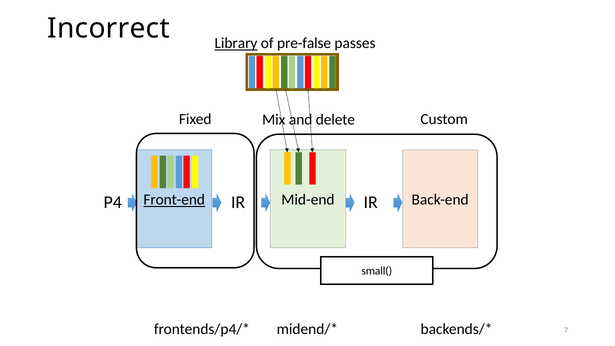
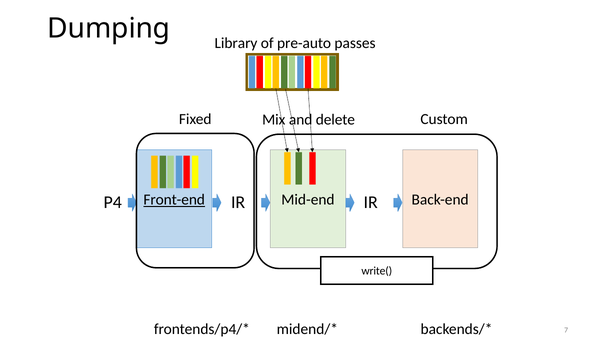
Incorrect: Incorrect -> Dumping (109, 28)
Library underline: present -> none (236, 43)
pre-false: pre-false -> pre-auto (304, 43)
small(: small( -> write( (377, 271)
